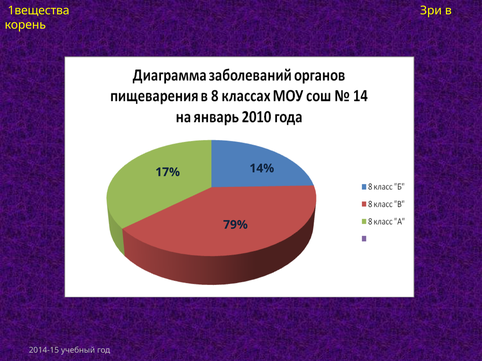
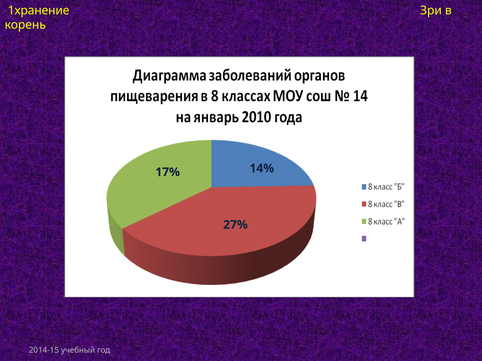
1вещества: 1вещества -> 1хранение (39, 10)
79%: 79% -> 27% (235, 225)
